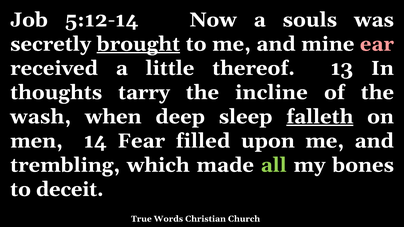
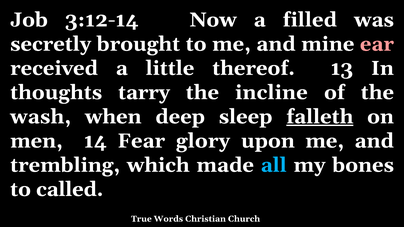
5:12-14: 5:12-14 -> 3:12-14 (102, 20)
souls: souls -> filled (310, 20)
brought underline: present -> none (138, 44)
filled: filled -> glory (203, 141)
all colour: light green -> light blue (274, 165)
deceit: deceit -> called (70, 190)
